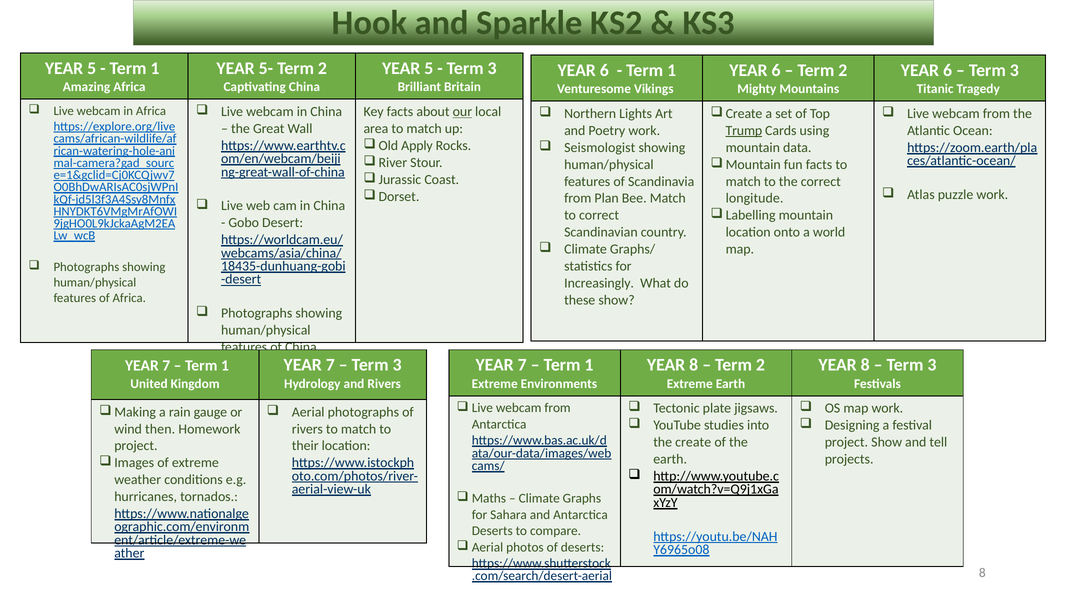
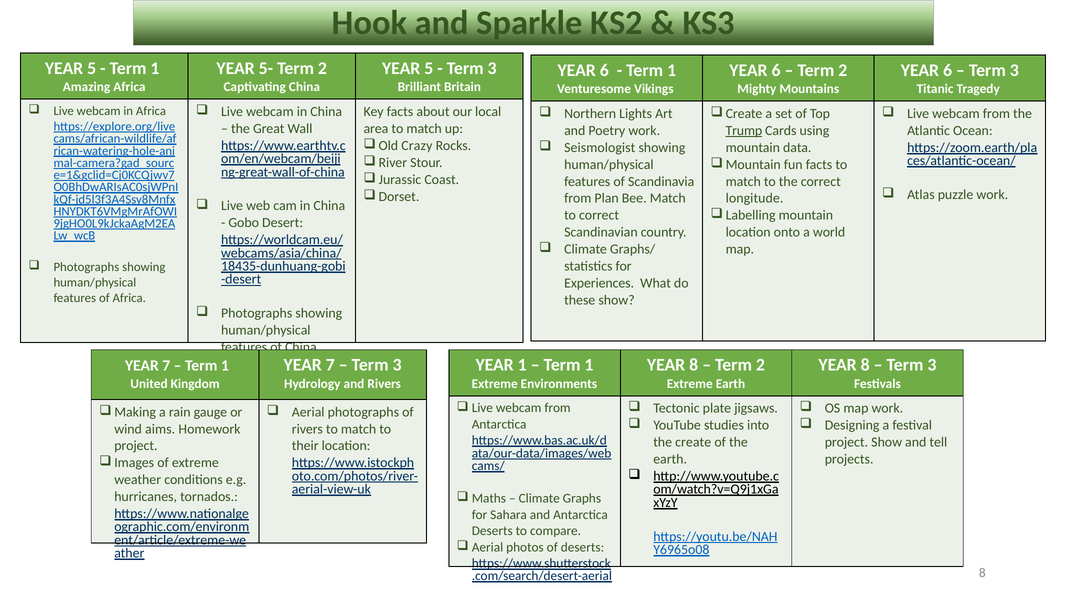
our underline: present -> none (462, 112)
Apply: Apply -> Crazy (417, 146)
Increasingly: Increasingly -> Experiences (599, 283)
7: 7 -> 1 (522, 365)
then: then -> aims (160, 429)
